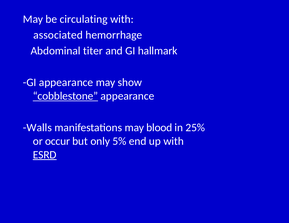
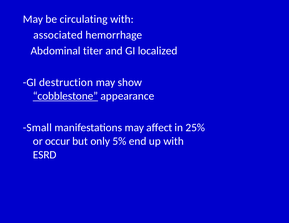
hallmark: hallmark -> localized (158, 51)
GI appearance: appearance -> destruction (66, 83)
Walls: Walls -> Small (37, 128)
blood: blood -> affect (159, 128)
ESRD underline: present -> none (45, 155)
